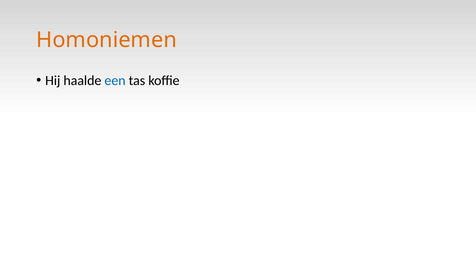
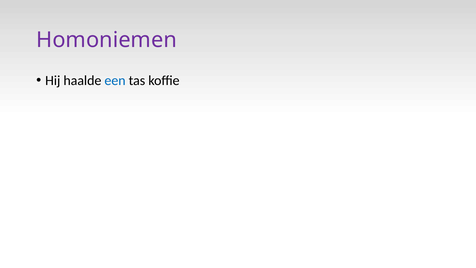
Homoniemen colour: orange -> purple (107, 40)
